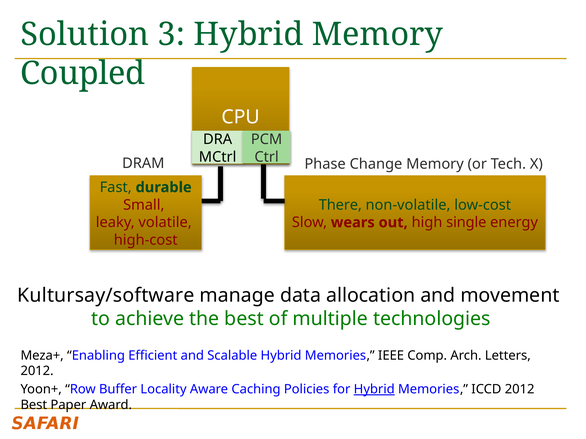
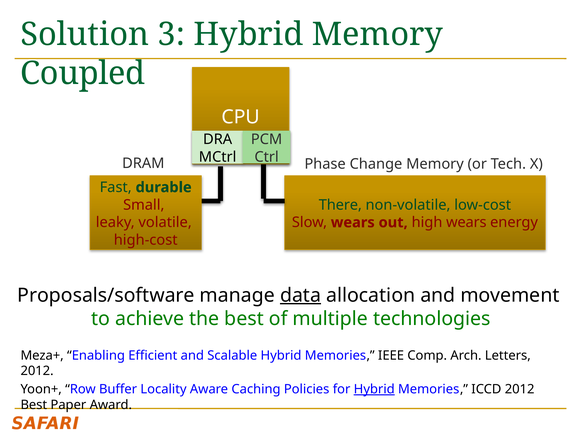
high single: single -> wears (466, 223)
Kultursay/software: Kultursay/software -> Proposals/software (106, 296)
data underline: none -> present (301, 296)
